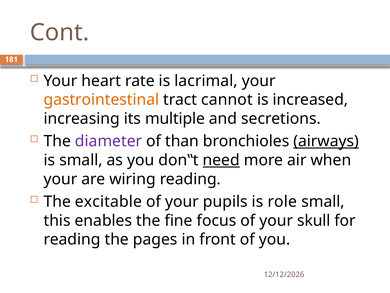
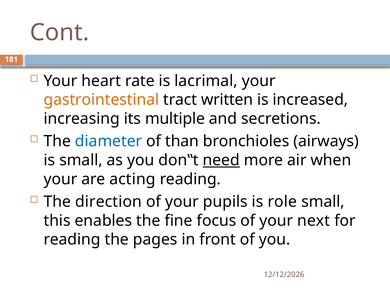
cannot: cannot -> written (227, 100)
diameter colour: purple -> blue (109, 141)
airways underline: present -> none (326, 141)
wiring: wiring -> acting (132, 179)
excitable: excitable -> direction (108, 201)
skull: skull -> next (314, 220)
